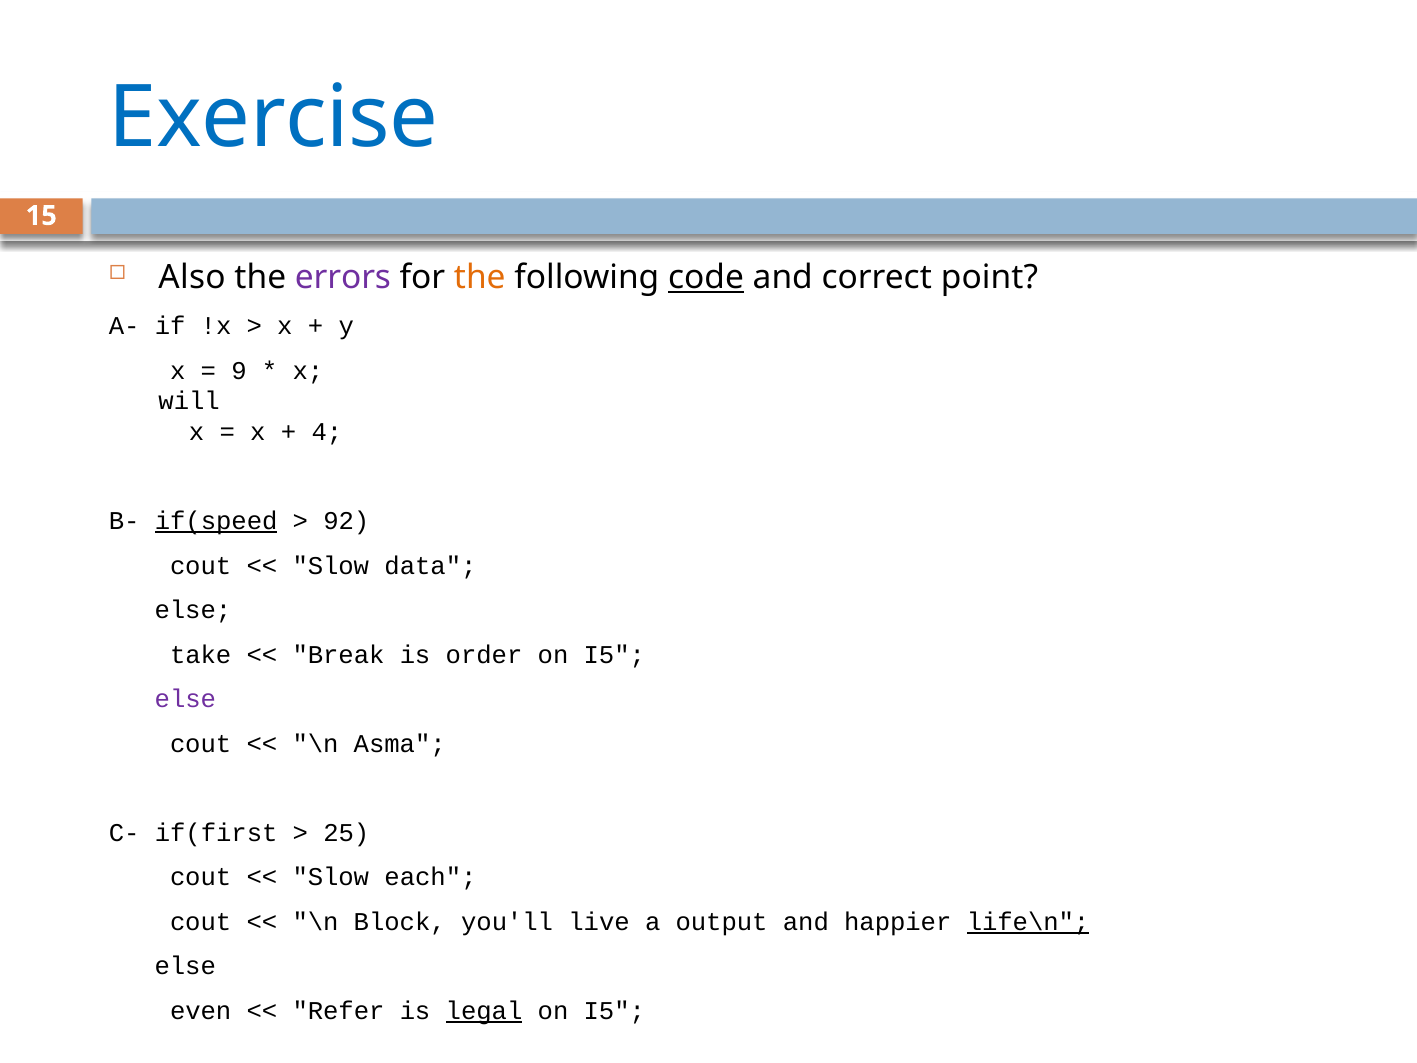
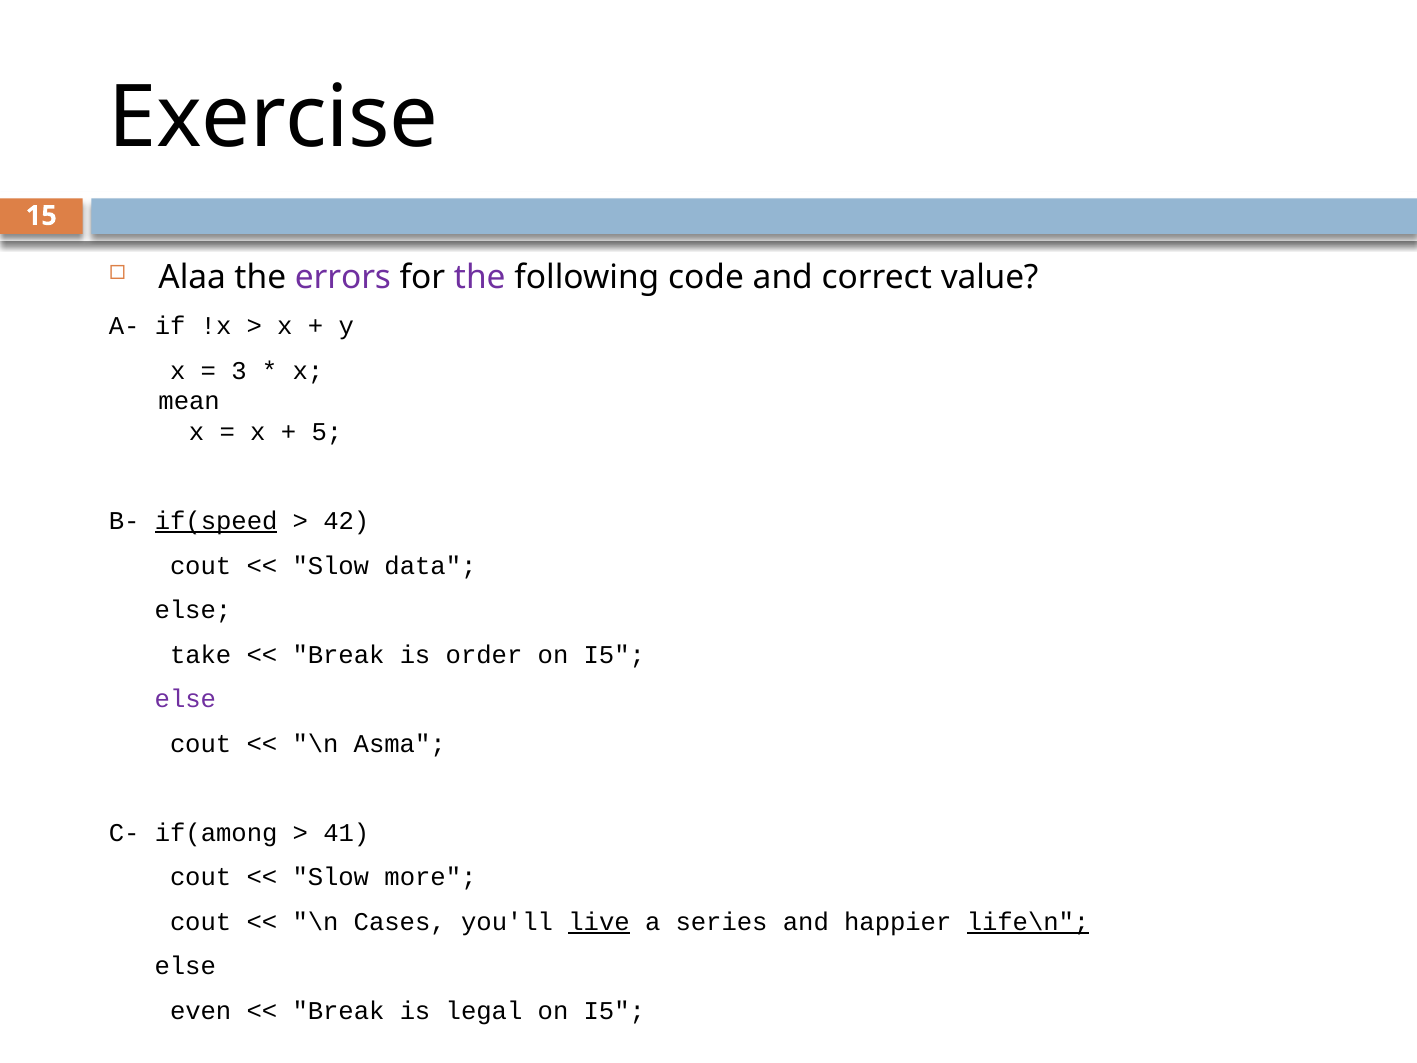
Exercise colour: blue -> black (274, 118)
Also: Also -> Alaa (192, 277)
the colour: orange -> purple (480, 277)
code underline: present -> none (706, 277)
point: point -> value (990, 277)
9: 9 -> 3 (239, 371)
will: will -> mean (189, 401)
4: 4 -> 5 (327, 432)
92: 92 -> 42 (346, 521)
if(first: if(first -> if(among (216, 833)
25: 25 -> 41 (346, 833)
each: each -> more (430, 877)
Block: Block -> Cases (400, 922)
live underline: none -> present (599, 922)
output: output -> series (722, 922)
Refer: Refer -> Break (339, 1011)
legal underline: present -> none (484, 1011)
